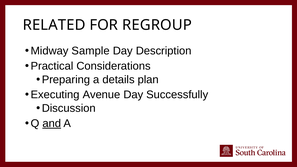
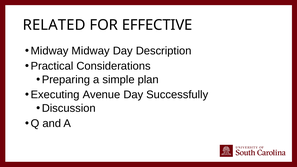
REGROUP: REGROUP -> EFFECTIVE (157, 25)
Midway Sample: Sample -> Midway (91, 51)
details: details -> simple (119, 80)
and underline: present -> none (52, 123)
